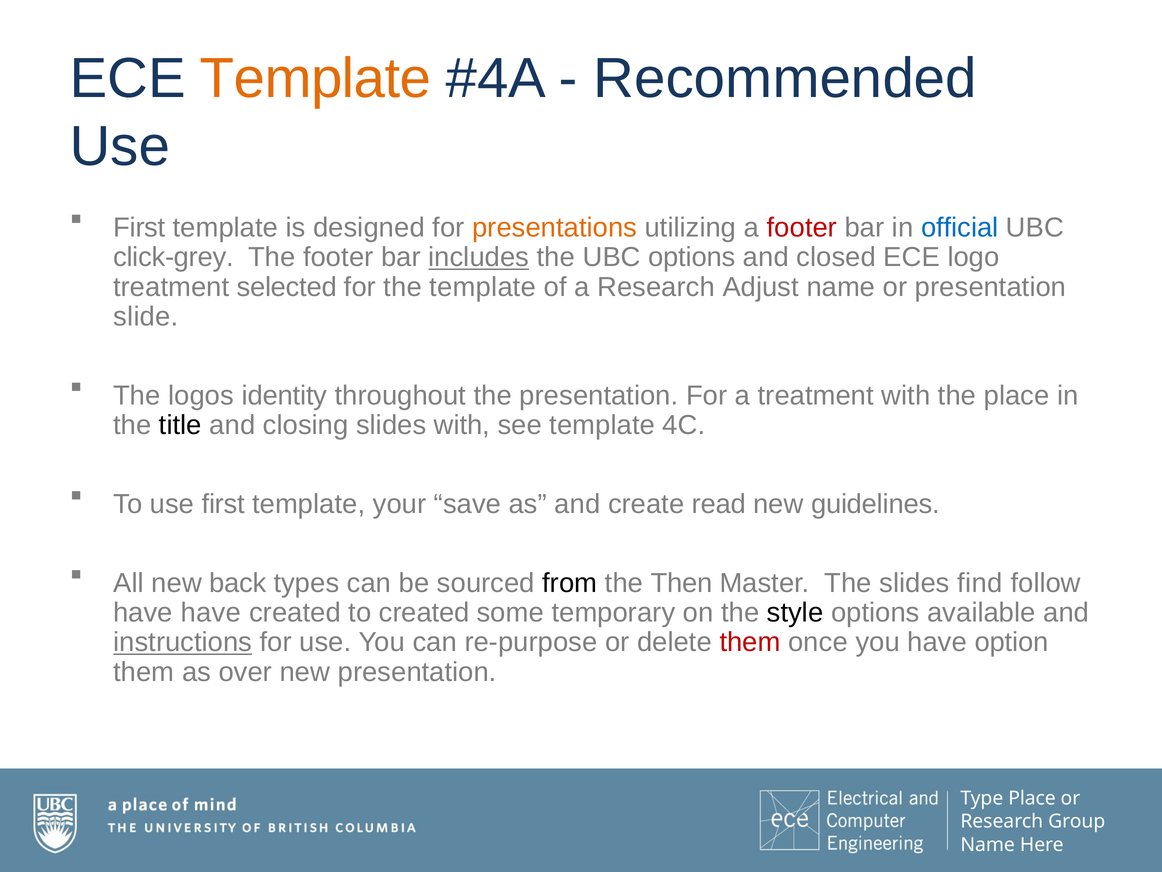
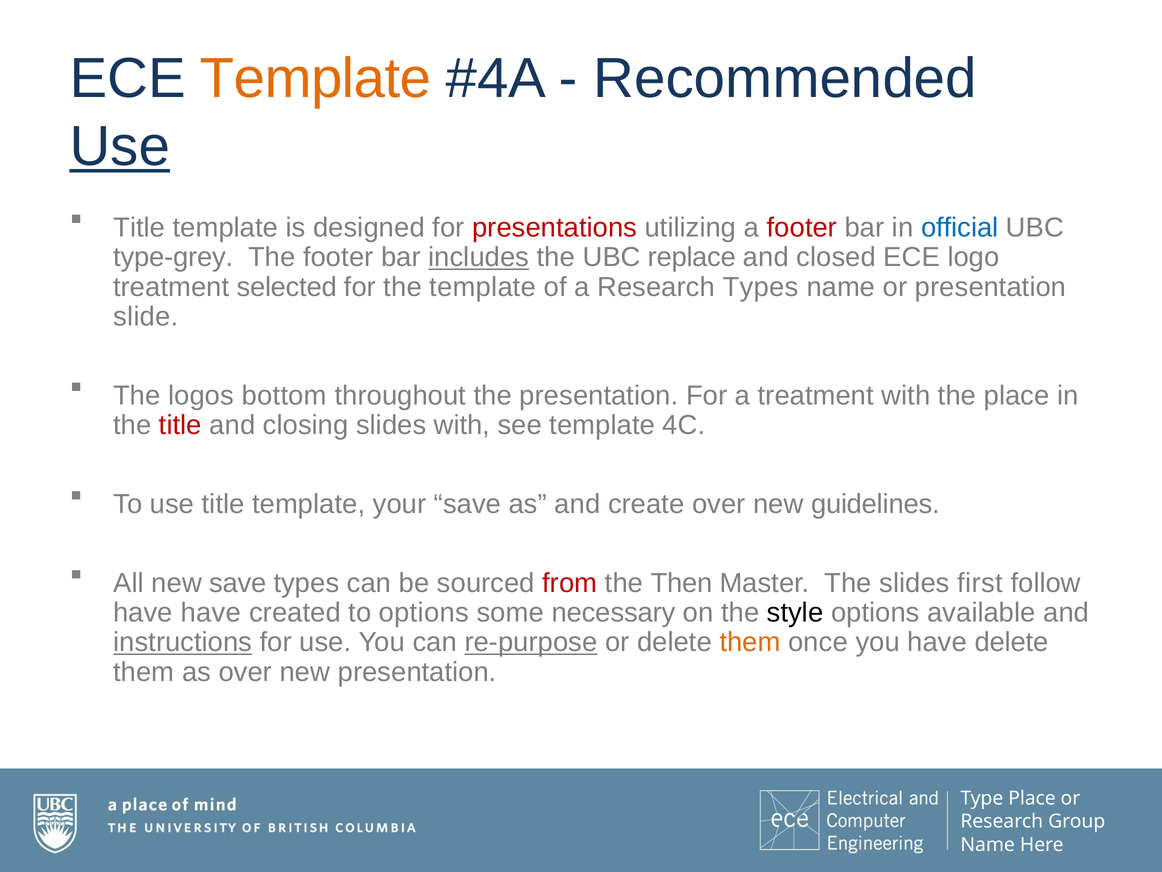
Use underline: none -> present (120, 146)
First: First -> Title (139, 228)
presentations colour: orange -> red (555, 228)
click-grey: click-grey -> type-grey (173, 257)
UBC options: options -> replace (692, 257)
Research Adjust: Adjust -> Types (761, 287)
identity: identity -> bottom (284, 395)
title colour: black -> red (180, 425)
use first: first -> title (223, 504)
create read: read -> over (719, 504)
new back: back -> save (238, 583)
from colour: black -> red (570, 583)
find: find -> first (980, 583)
to created: created -> options (424, 612)
temporary: temporary -> necessary (614, 612)
re-purpose underline: none -> present (531, 642)
them colour: red -> orange (750, 642)
have option: option -> delete (1012, 642)
